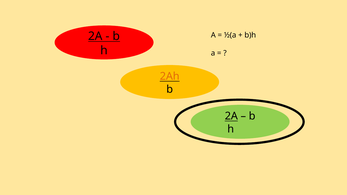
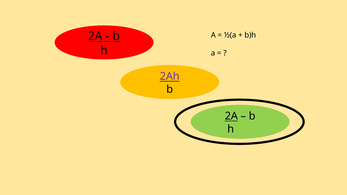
2Ah colour: orange -> purple (170, 76)
